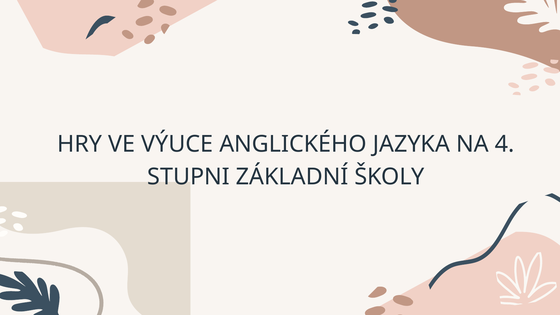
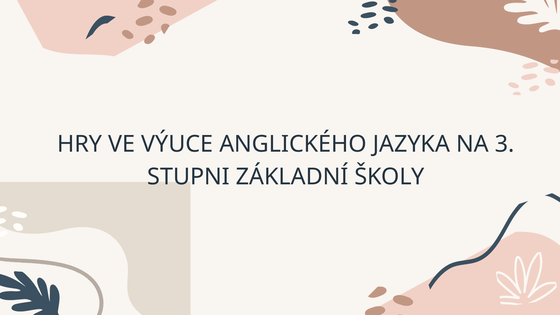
4: 4 -> 3 (505, 144)
